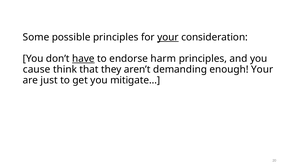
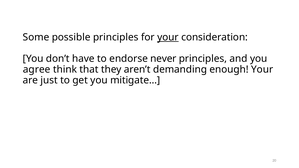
have underline: present -> none (83, 59)
harm: harm -> never (163, 59)
cause: cause -> agree (37, 69)
